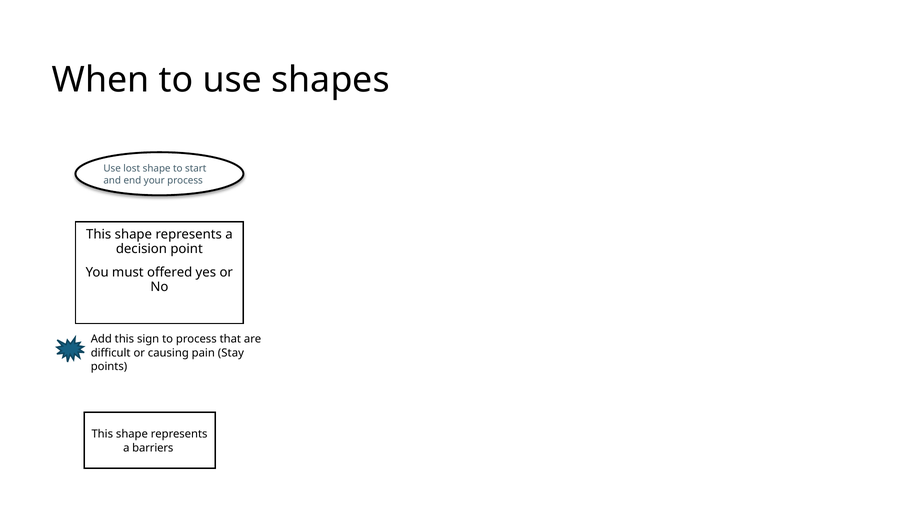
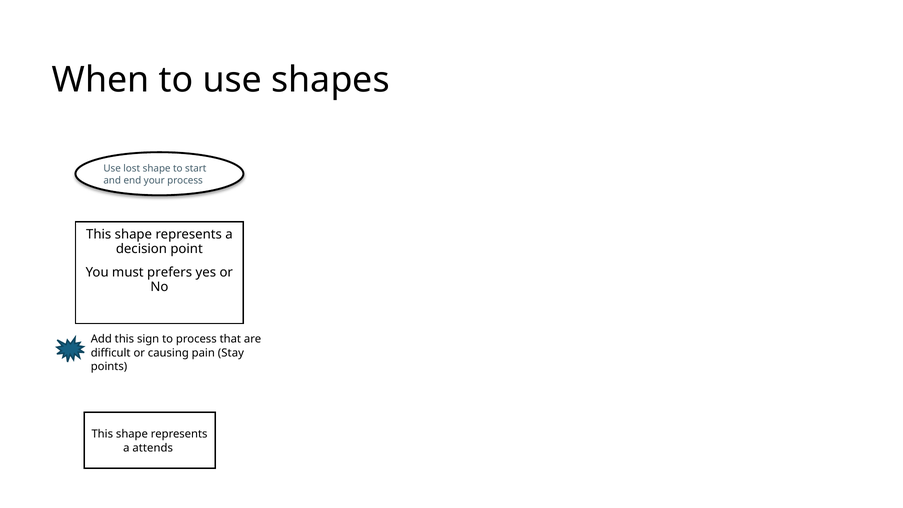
offered: offered -> prefers (170, 272)
barriers: barriers -> attends (153, 448)
